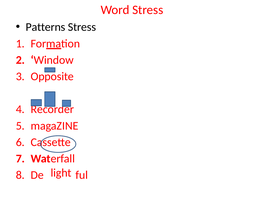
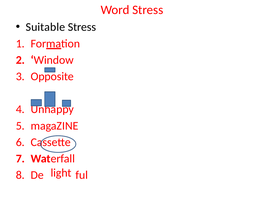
Patterns: Patterns -> Suitable (45, 27)
Recorder: Recorder -> Unhappy (52, 109)
